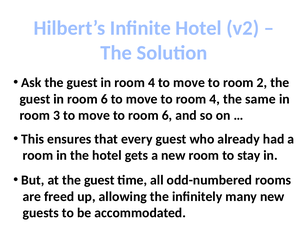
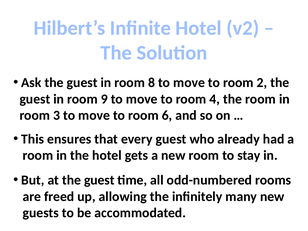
in room 4: 4 -> 8 (152, 83)
in room 6: 6 -> 9 (104, 99)
the same: same -> room (260, 99)
